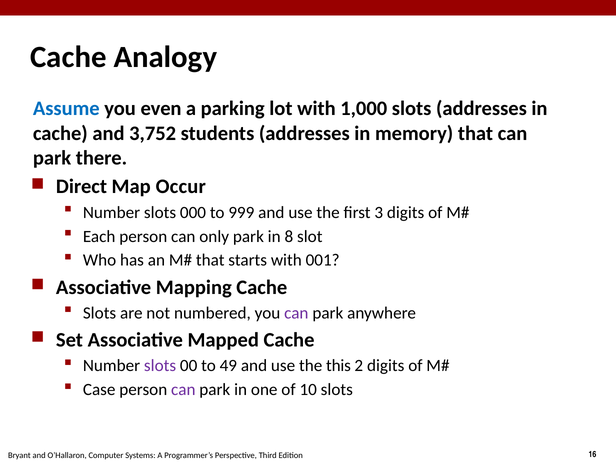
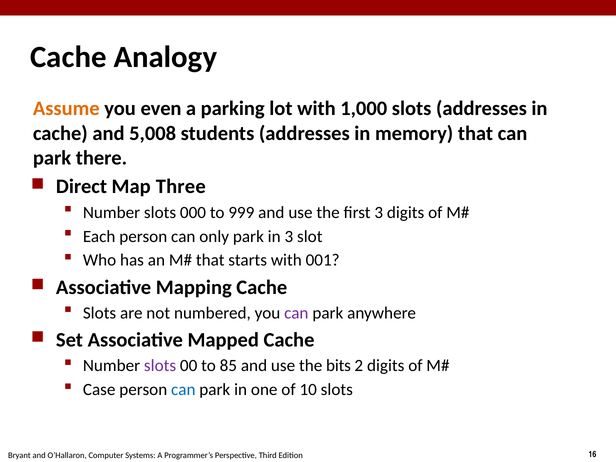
Assume colour: blue -> orange (66, 109)
3,752: 3,752 -> 5,008 (153, 133)
Occur: Occur -> Three (181, 187)
in 8: 8 -> 3 (289, 236)
49: 49 -> 85 (228, 366)
this: this -> bits (339, 366)
can colour: purple -> blue (183, 390)
